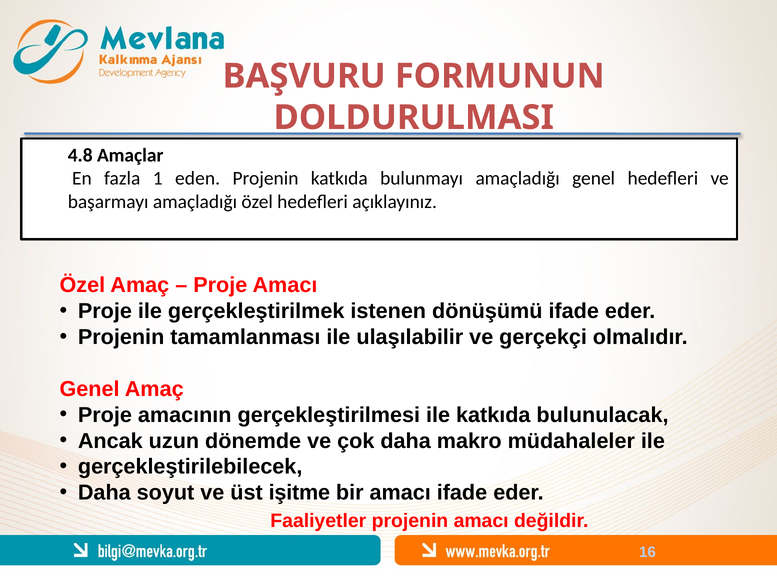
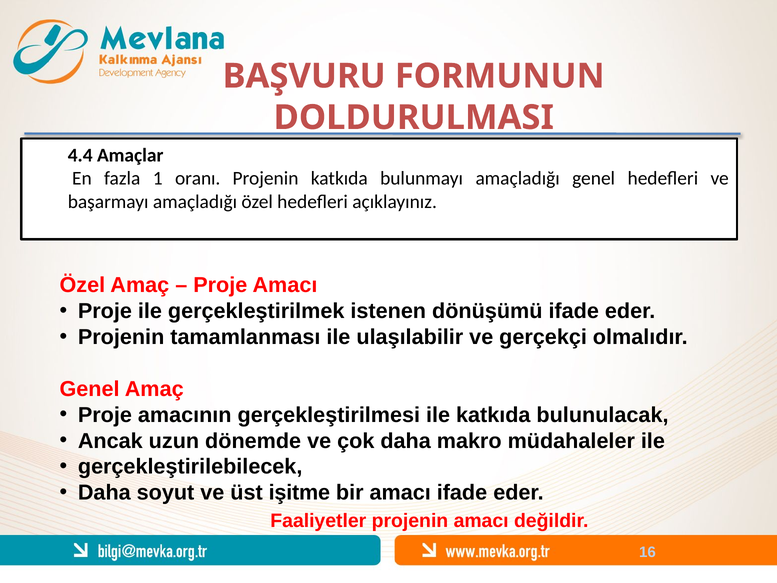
4.8: 4.8 -> 4.4 (80, 155)
eden: eden -> oranı (198, 179)
